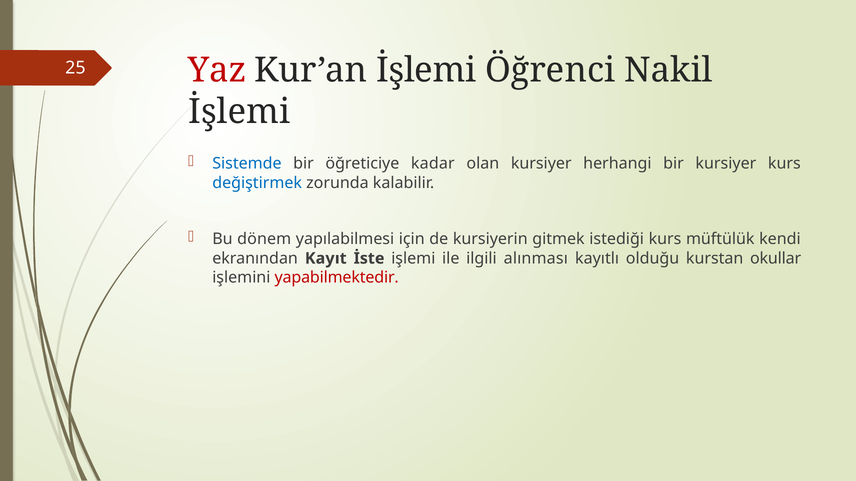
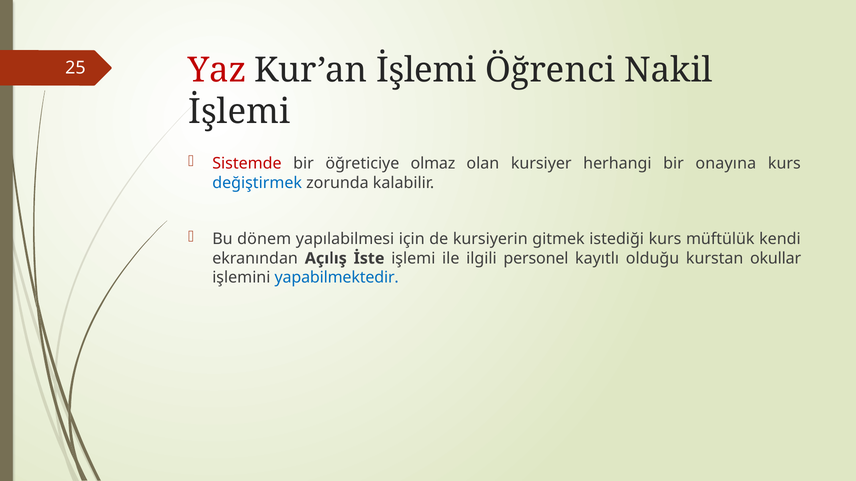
Sistemde colour: blue -> red (247, 164)
kadar: kadar -> olmaz (433, 164)
bir kursiyer: kursiyer -> onayına (726, 164)
Kayıt: Kayıt -> Açılış (326, 259)
alınması: alınması -> personel (536, 259)
yapabilmektedir colour: red -> blue (337, 278)
